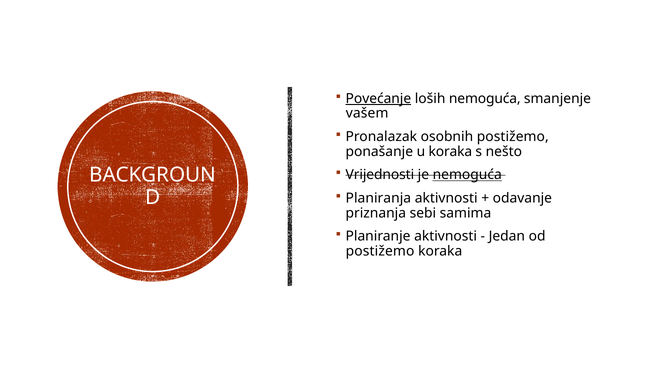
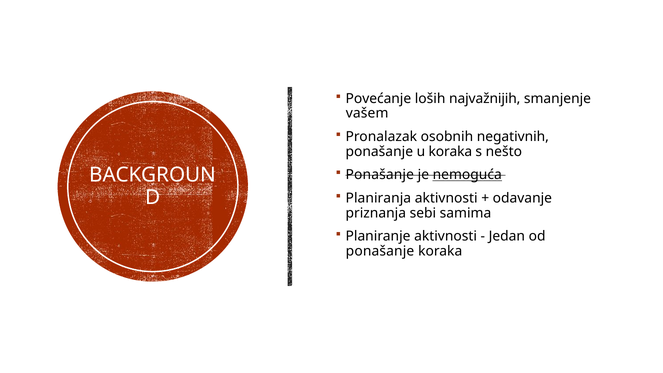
Povećanje underline: present -> none (378, 98)
loših nemoguća: nemoguća -> najvažnijih (485, 98)
osobnih postižemo: postižemo -> negativnih (513, 137)
Vrijednosti: Vrijednosti -> Ponašanje (380, 175)
postižemo: postižemo -> ponašanje (380, 251)
